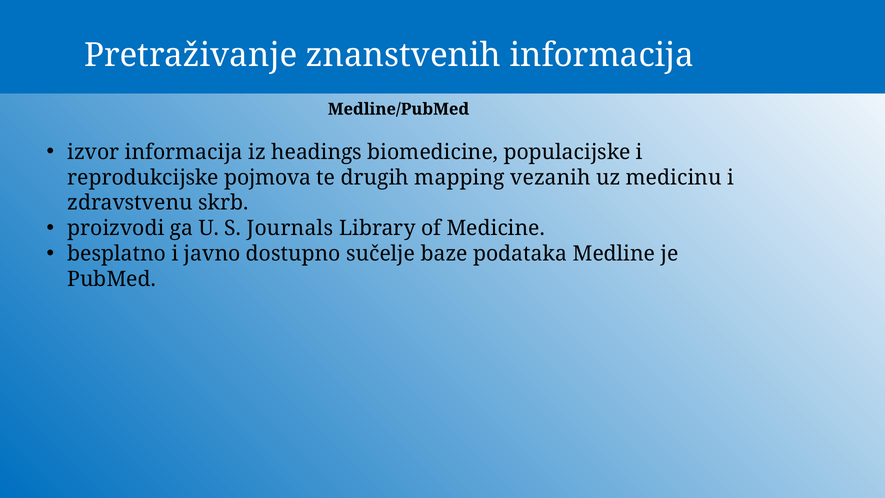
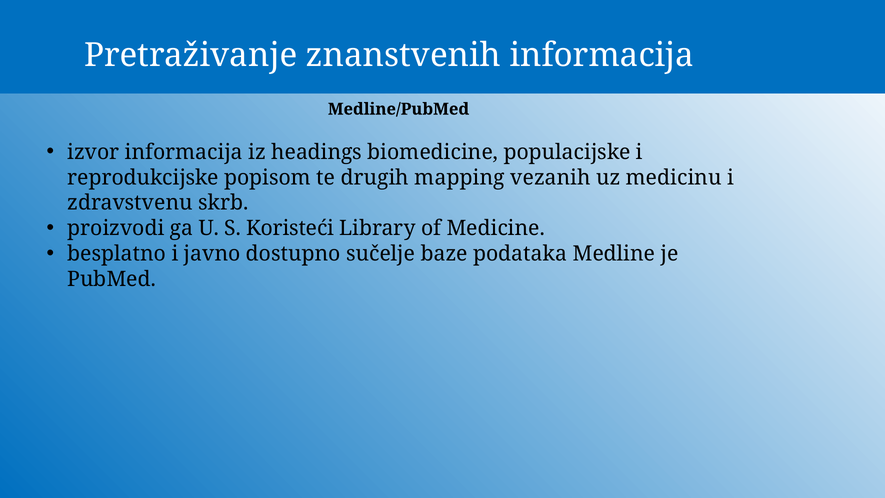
pojmova: pojmova -> popisom (268, 177)
Journals: Journals -> Koristeći (290, 228)
